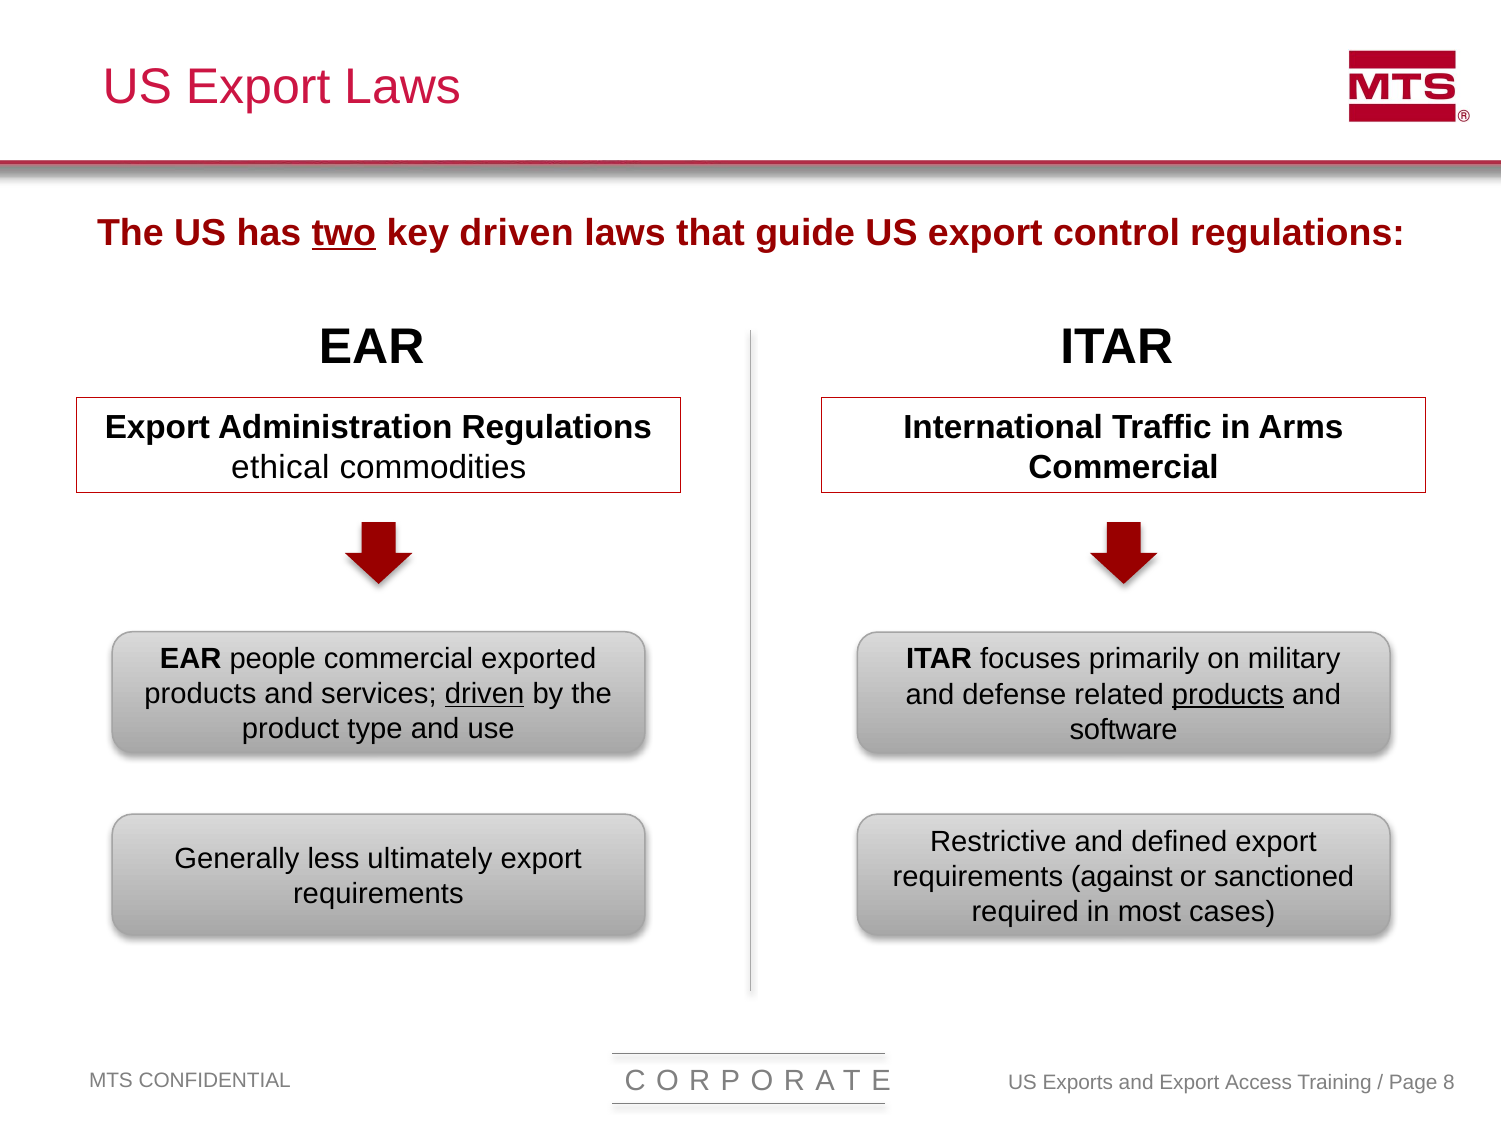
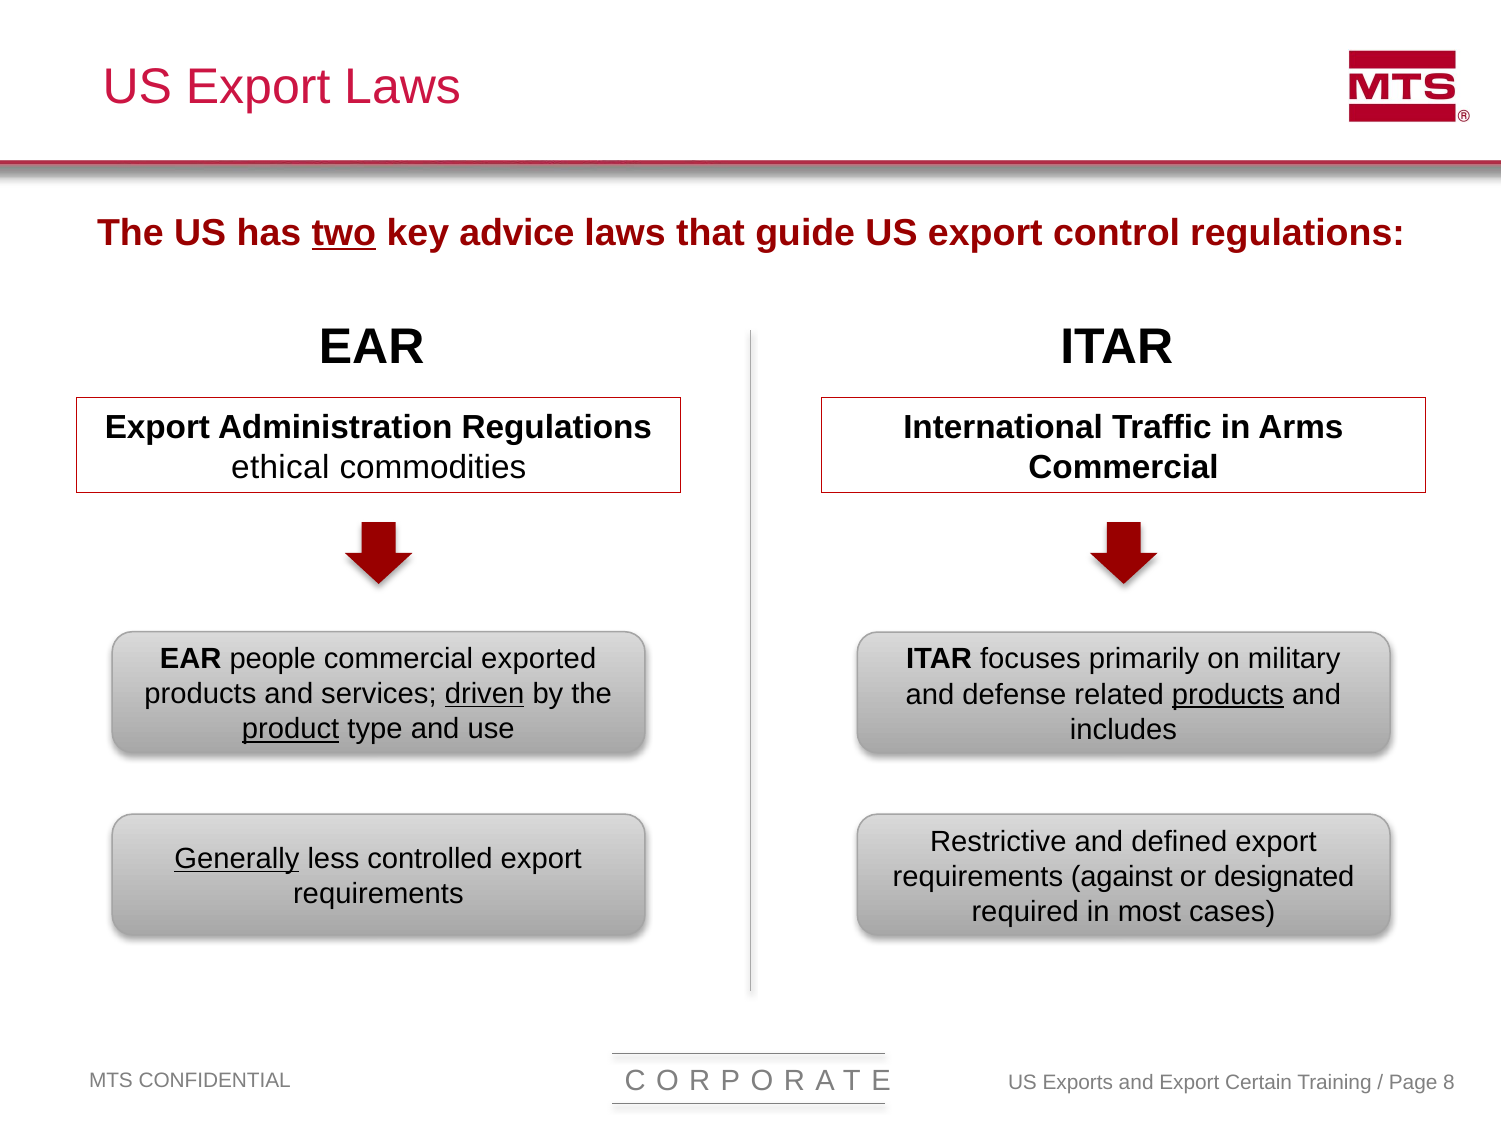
key driven: driven -> advice (517, 233)
product underline: none -> present (291, 729)
software: software -> includes (1123, 729)
Generally underline: none -> present (237, 859)
ultimately: ultimately -> controlled (430, 859)
sanctioned: sanctioned -> designated (1284, 876)
Access: Access -> Certain (1259, 1082)
